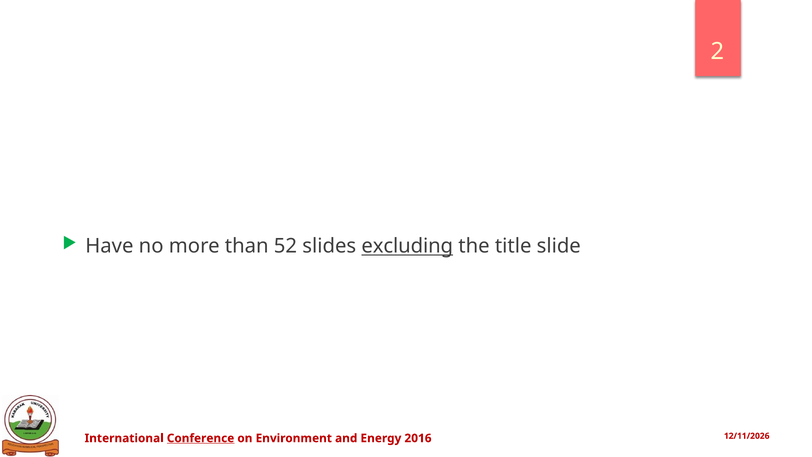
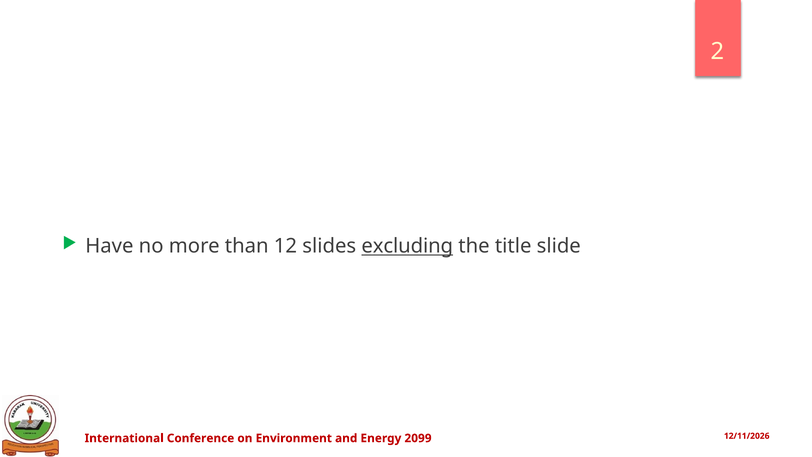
52: 52 -> 12 (285, 246)
Conference underline: present -> none (201, 438)
2016: 2016 -> 2099 (418, 438)
